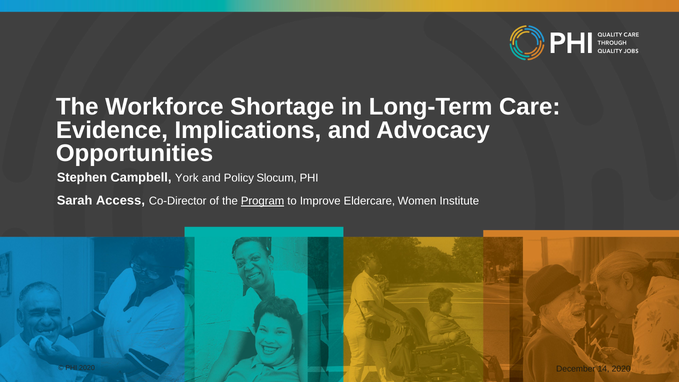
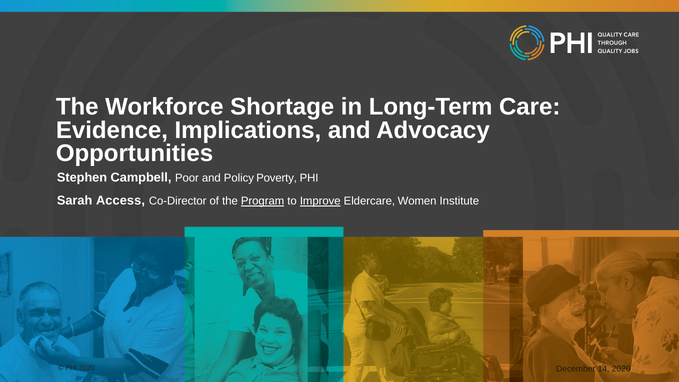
York: York -> Poor (187, 178)
Slocum: Slocum -> Poverty (277, 178)
Improve underline: none -> present (320, 201)
